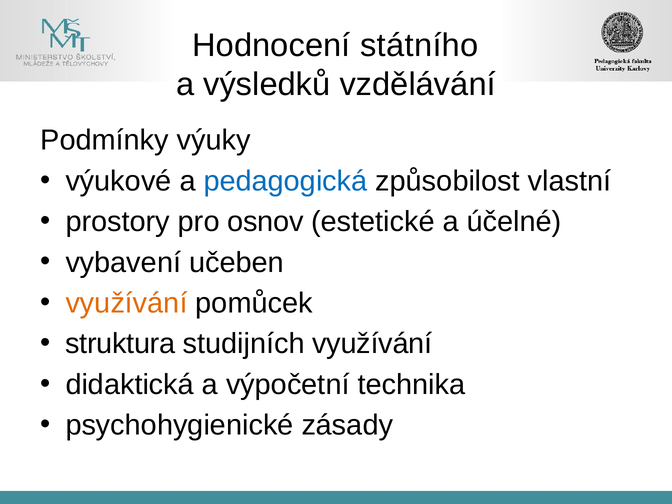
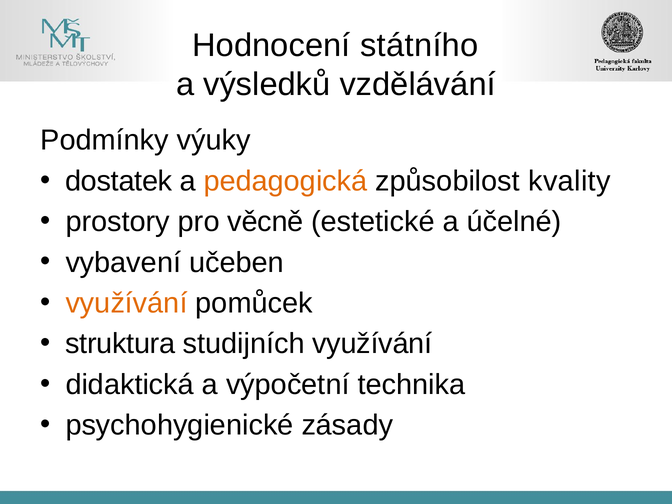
výukové: výukové -> dostatek (119, 181)
pedagogická colour: blue -> orange (286, 181)
vlastní: vlastní -> kvality (569, 181)
osnov: osnov -> věcně (265, 222)
